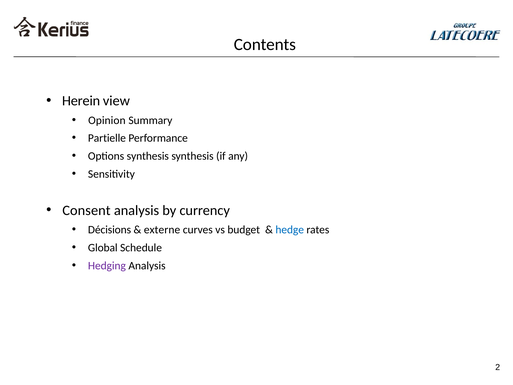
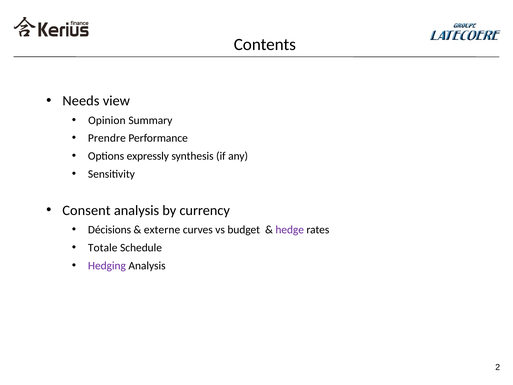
Herein: Herein -> Needs (81, 101)
Partielle: Partielle -> Prendre (107, 138)
Options synthesis: synthesis -> expressly (148, 156)
hedge colour: blue -> purple (290, 230)
Global: Global -> Totale (103, 248)
